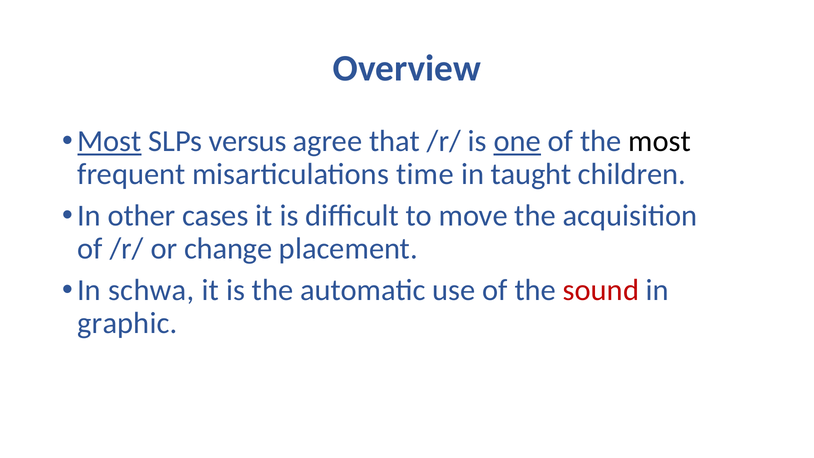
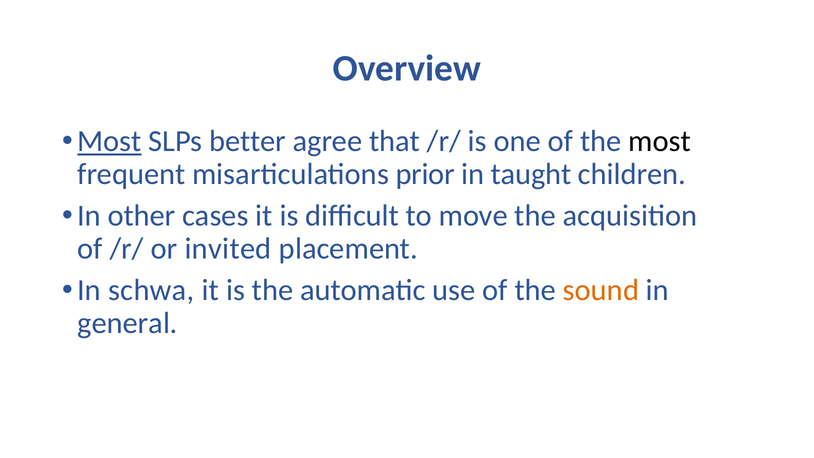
versus: versus -> better (248, 141)
one underline: present -> none (517, 141)
time: time -> prior (425, 174)
change: change -> invited (228, 249)
sound colour: red -> orange (601, 290)
graphic: graphic -> general (127, 323)
